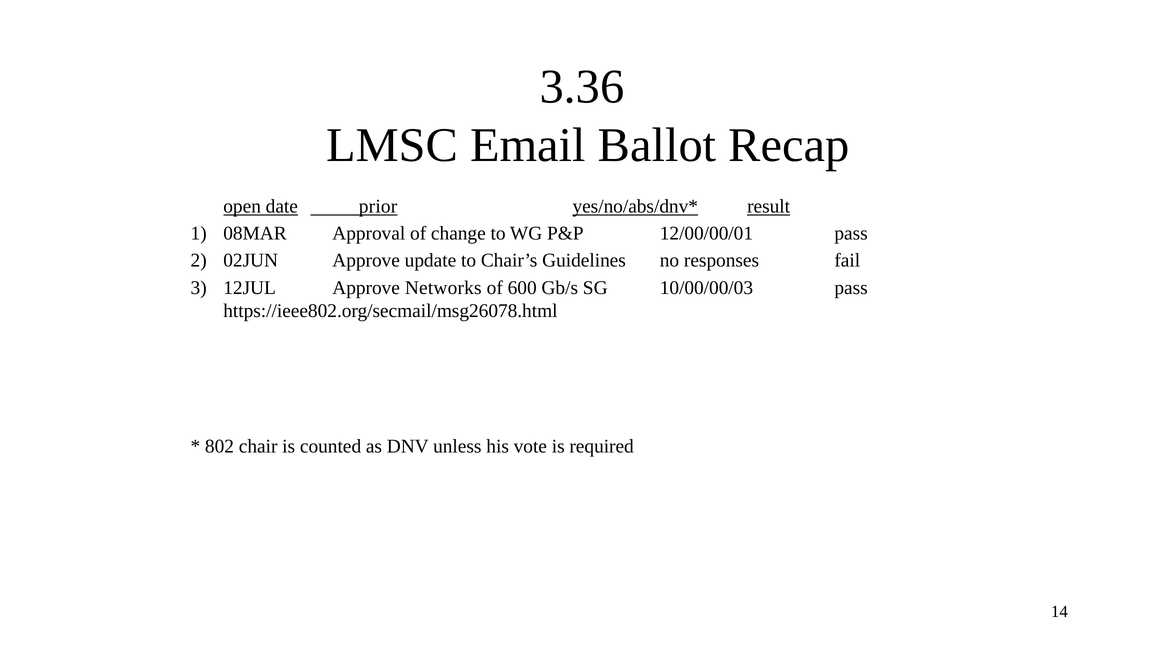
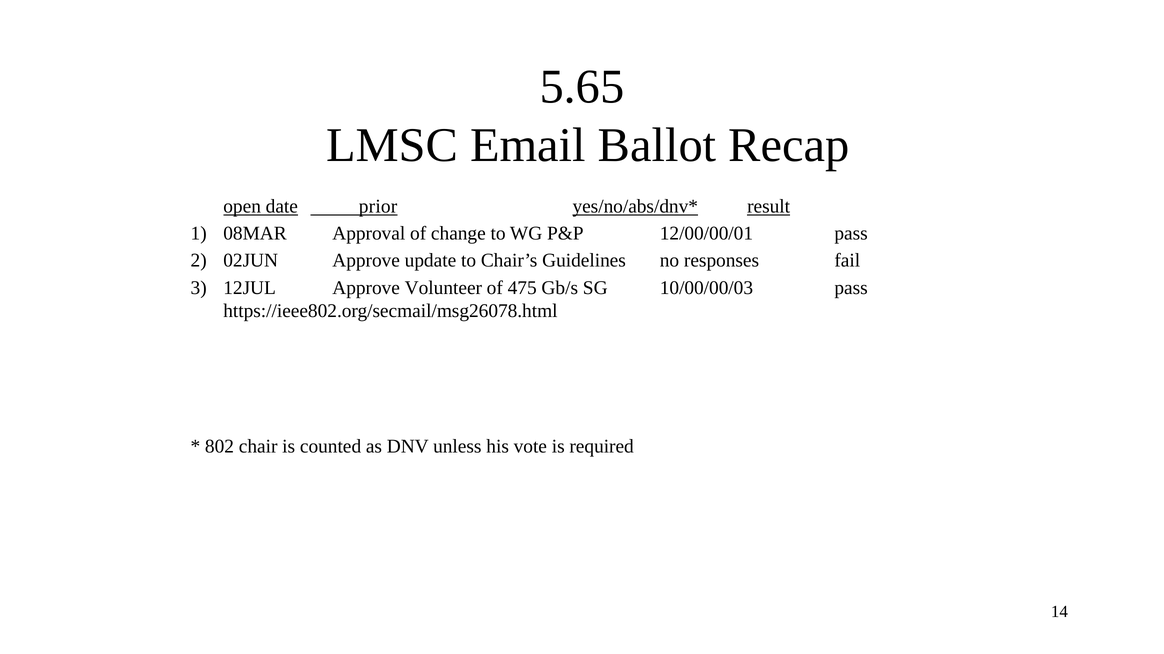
3.36: 3.36 -> 5.65 (582, 87)
Networks: Networks -> Volunteer (443, 288)
600: 600 -> 475 (522, 288)
